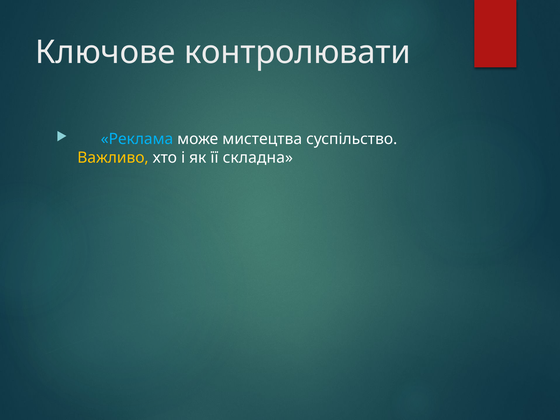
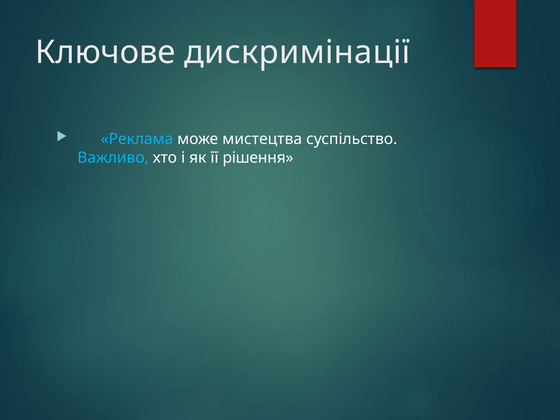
контролювати: контролювати -> дискримінації (297, 52)
Важливо colour: yellow -> light blue (113, 158)
складна: складна -> рішення (258, 158)
